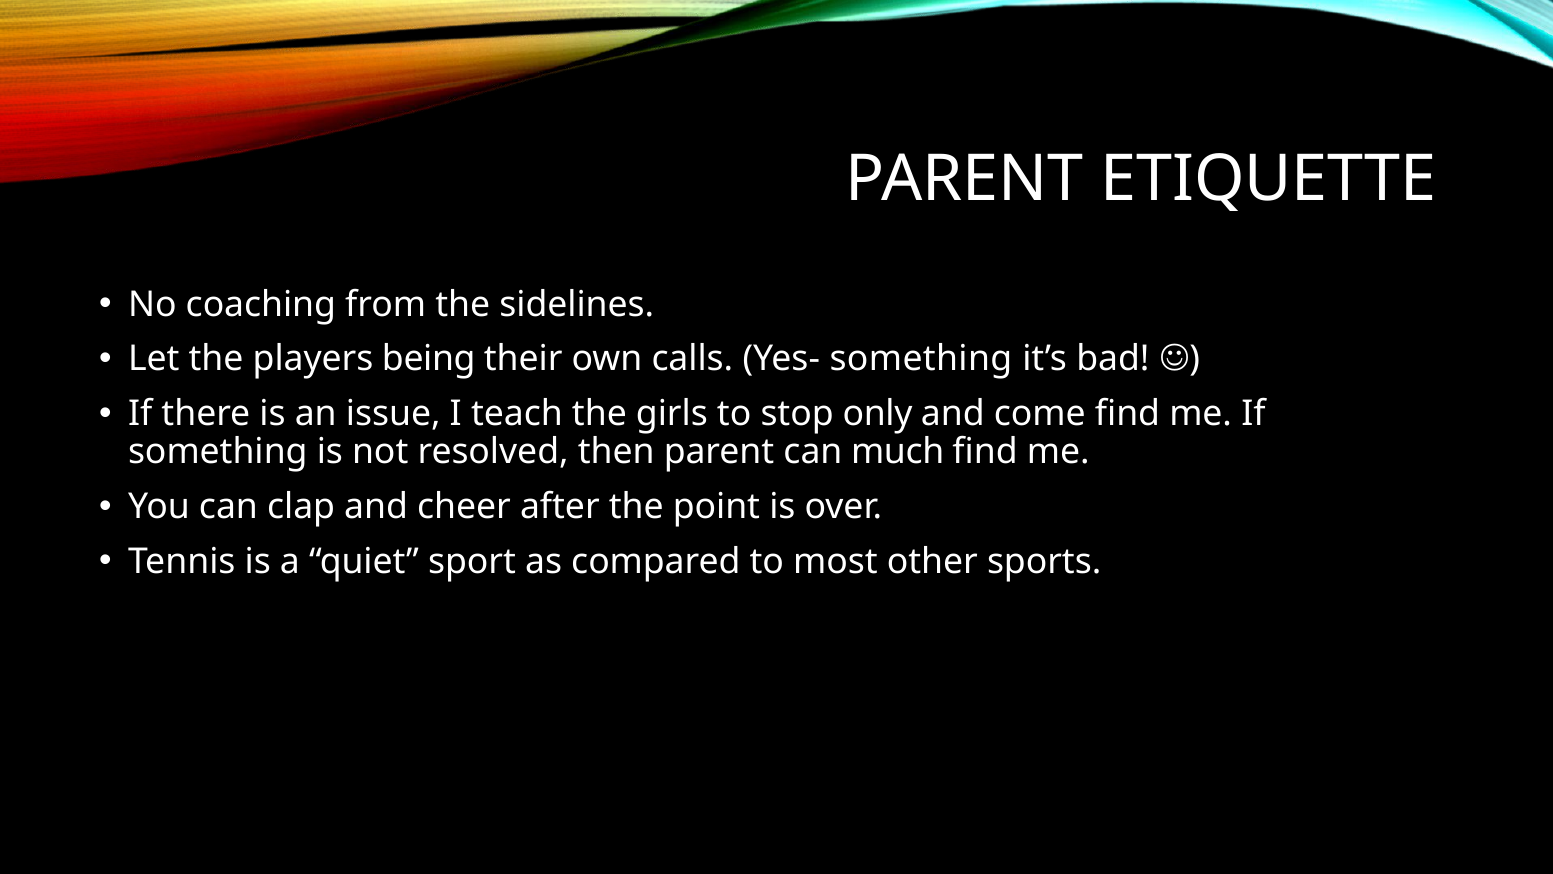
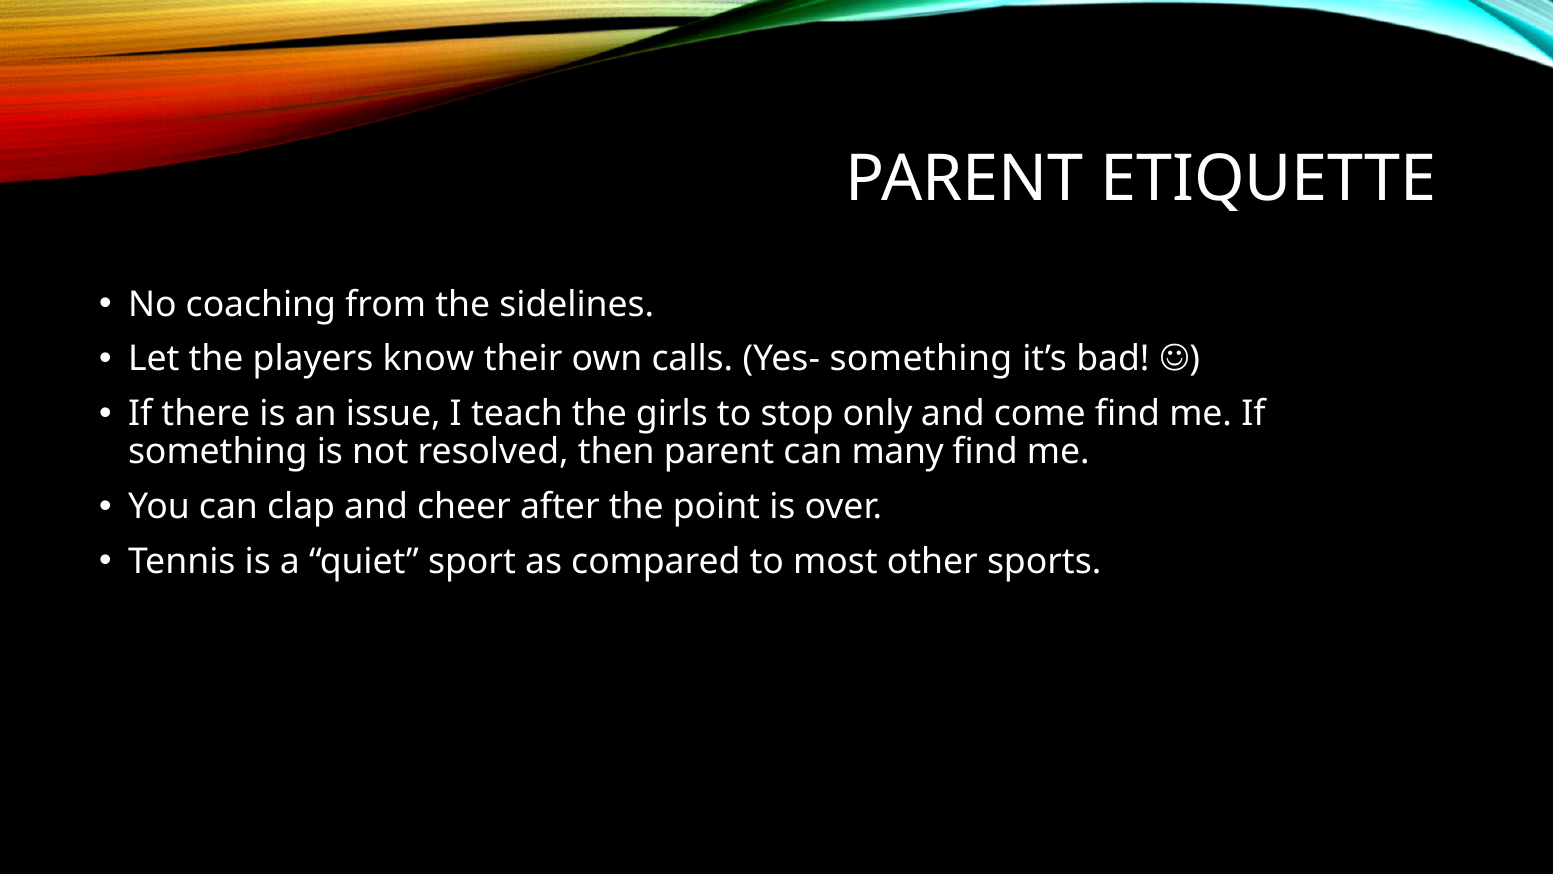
being: being -> know (428, 359)
much: much -> many (898, 452)
